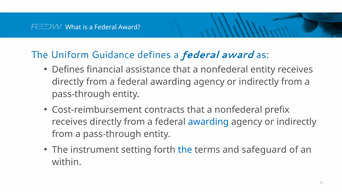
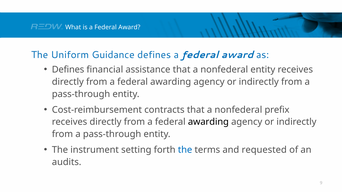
awarding colour: blue -> black (208, 122)
safeguard: safeguard -> requested (264, 150)
within: within -> audits (67, 162)
